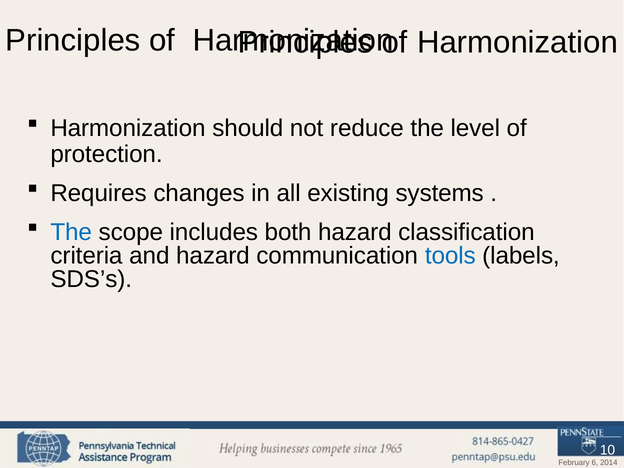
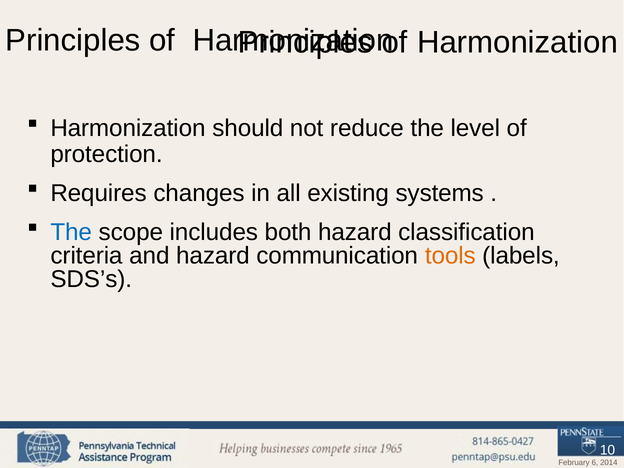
tools colour: blue -> orange (450, 256)
